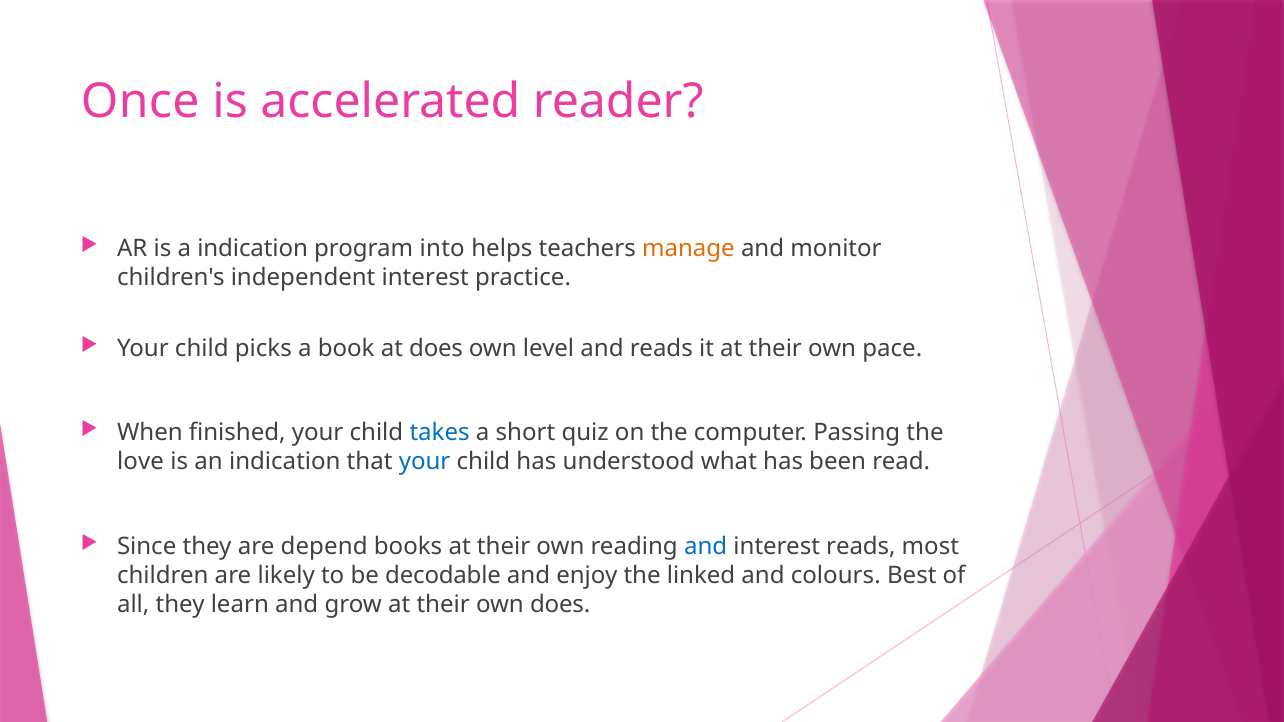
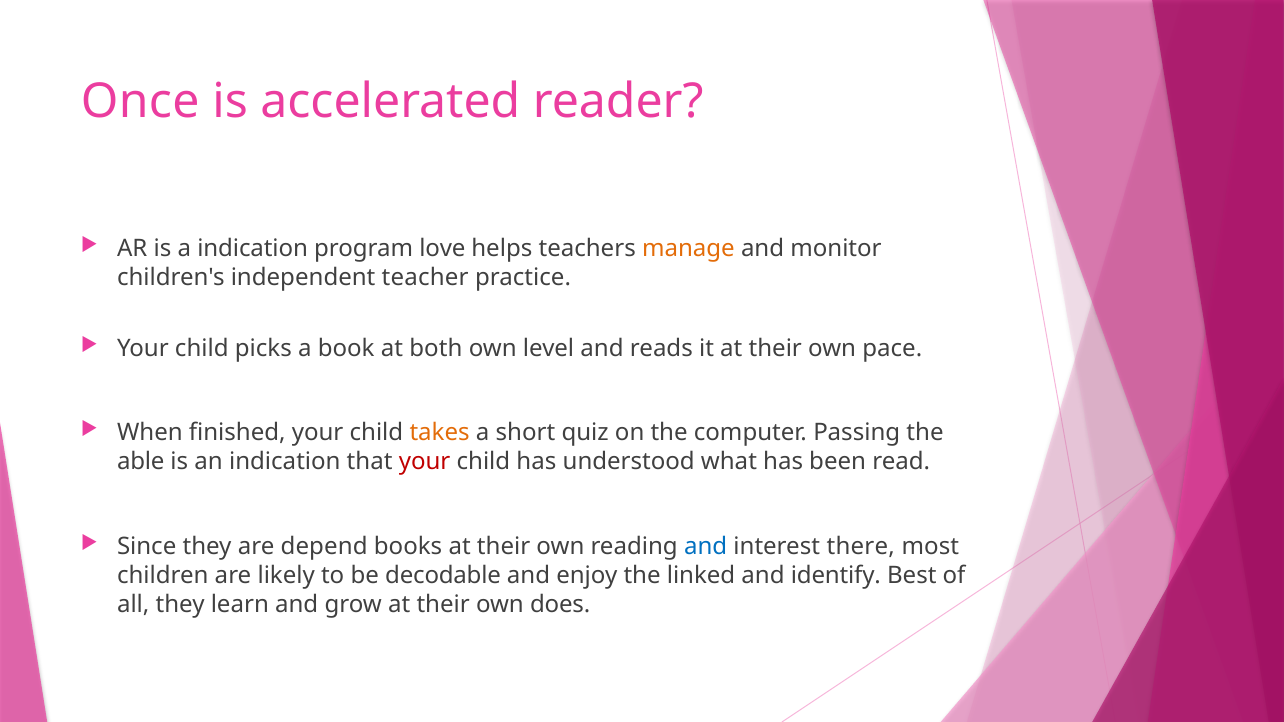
into: into -> love (442, 248)
independent interest: interest -> teacher (425, 277)
at does: does -> both (436, 349)
takes colour: blue -> orange (440, 433)
love: love -> able (141, 462)
your colour: blue -> red (425, 462)
interest reads: reads -> there (861, 547)
colours: colours -> identify (836, 575)
